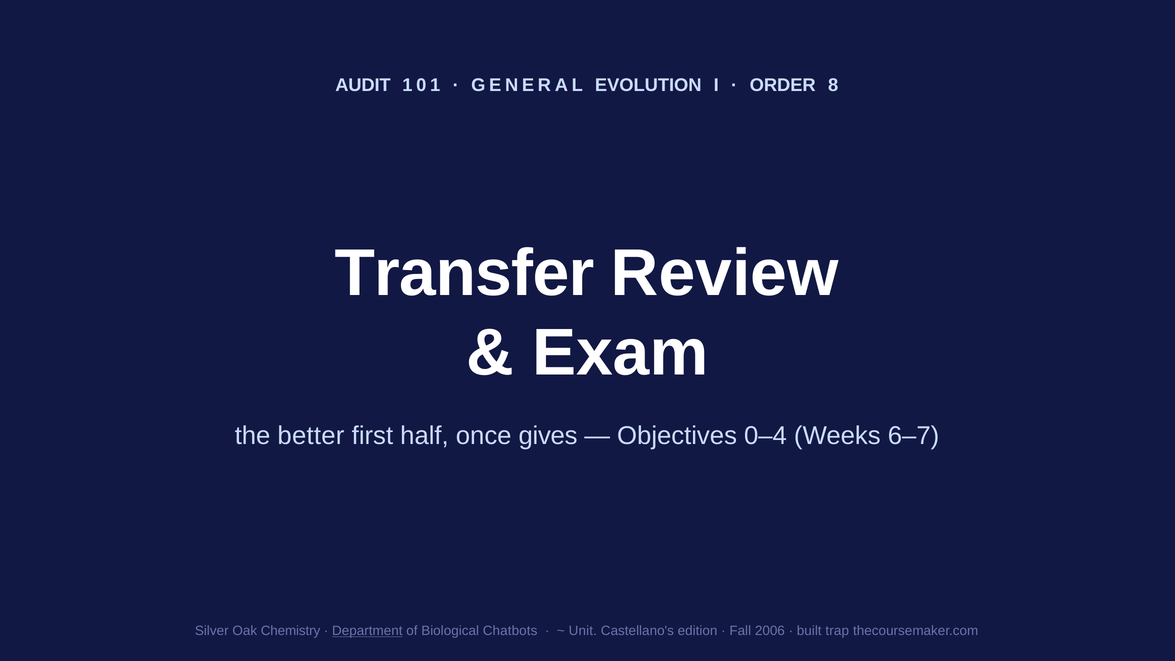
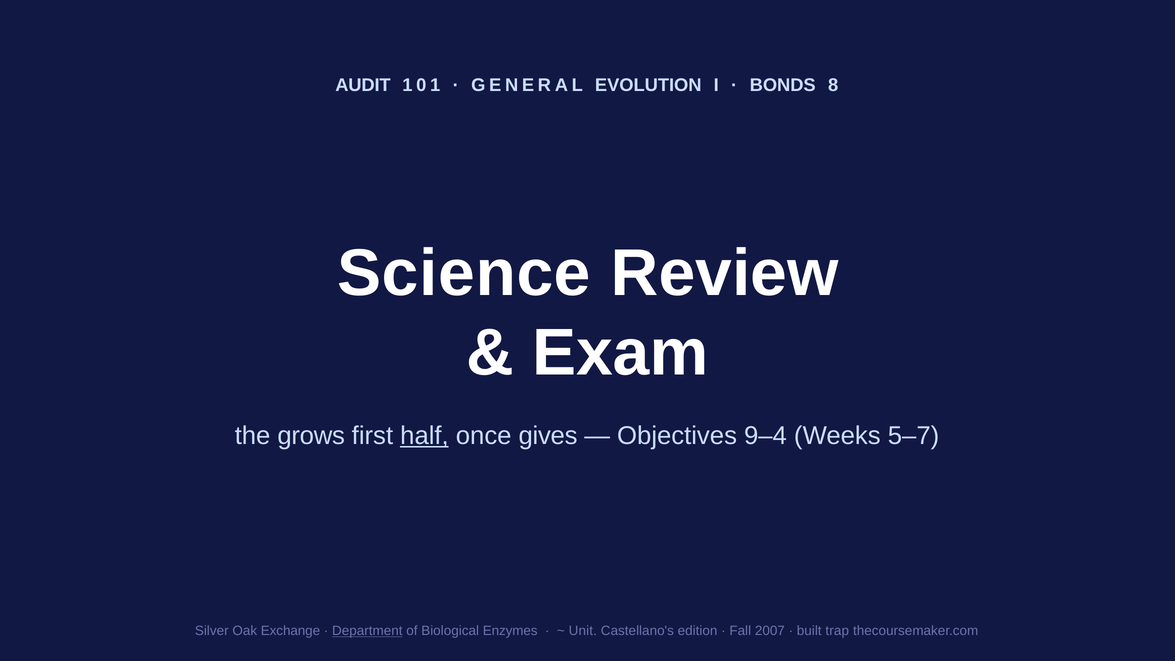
ORDER: ORDER -> BONDS (783, 85)
Transfer: Transfer -> Science (464, 273)
better: better -> grows (311, 436)
half underline: none -> present (424, 436)
0–4: 0–4 -> 9–4 (765, 436)
6–7: 6–7 -> 5–7 (914, 436)
Chemistry: Chemistry -> Exchange (290, 631)
Chatbots: Chatbots -> Enzymes (510, 631)
2006: 2006 -> 2007 (770, 631)
